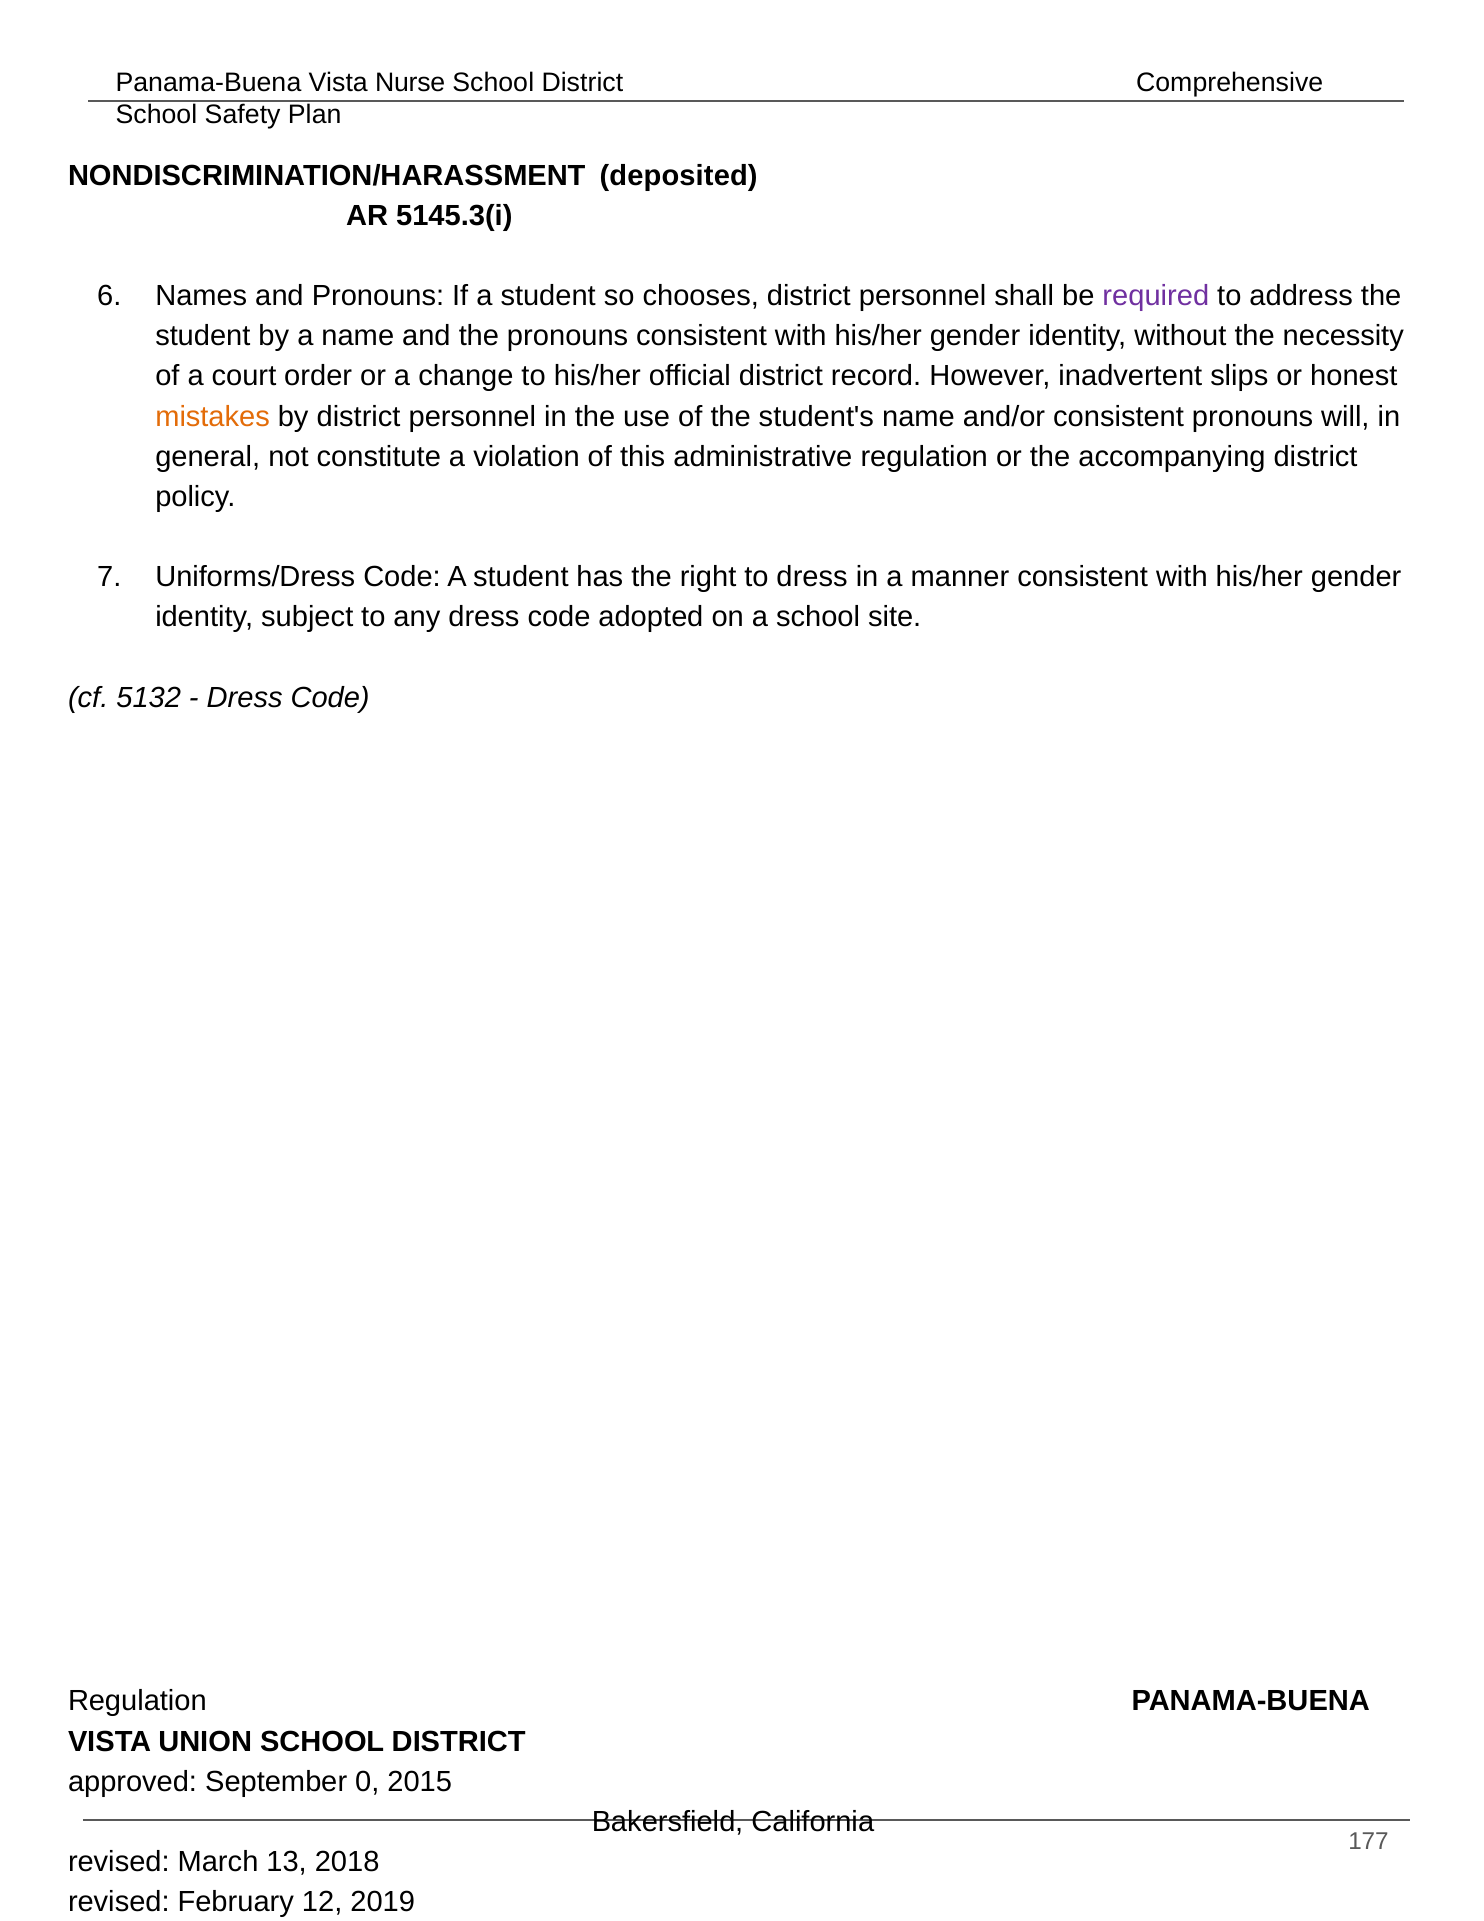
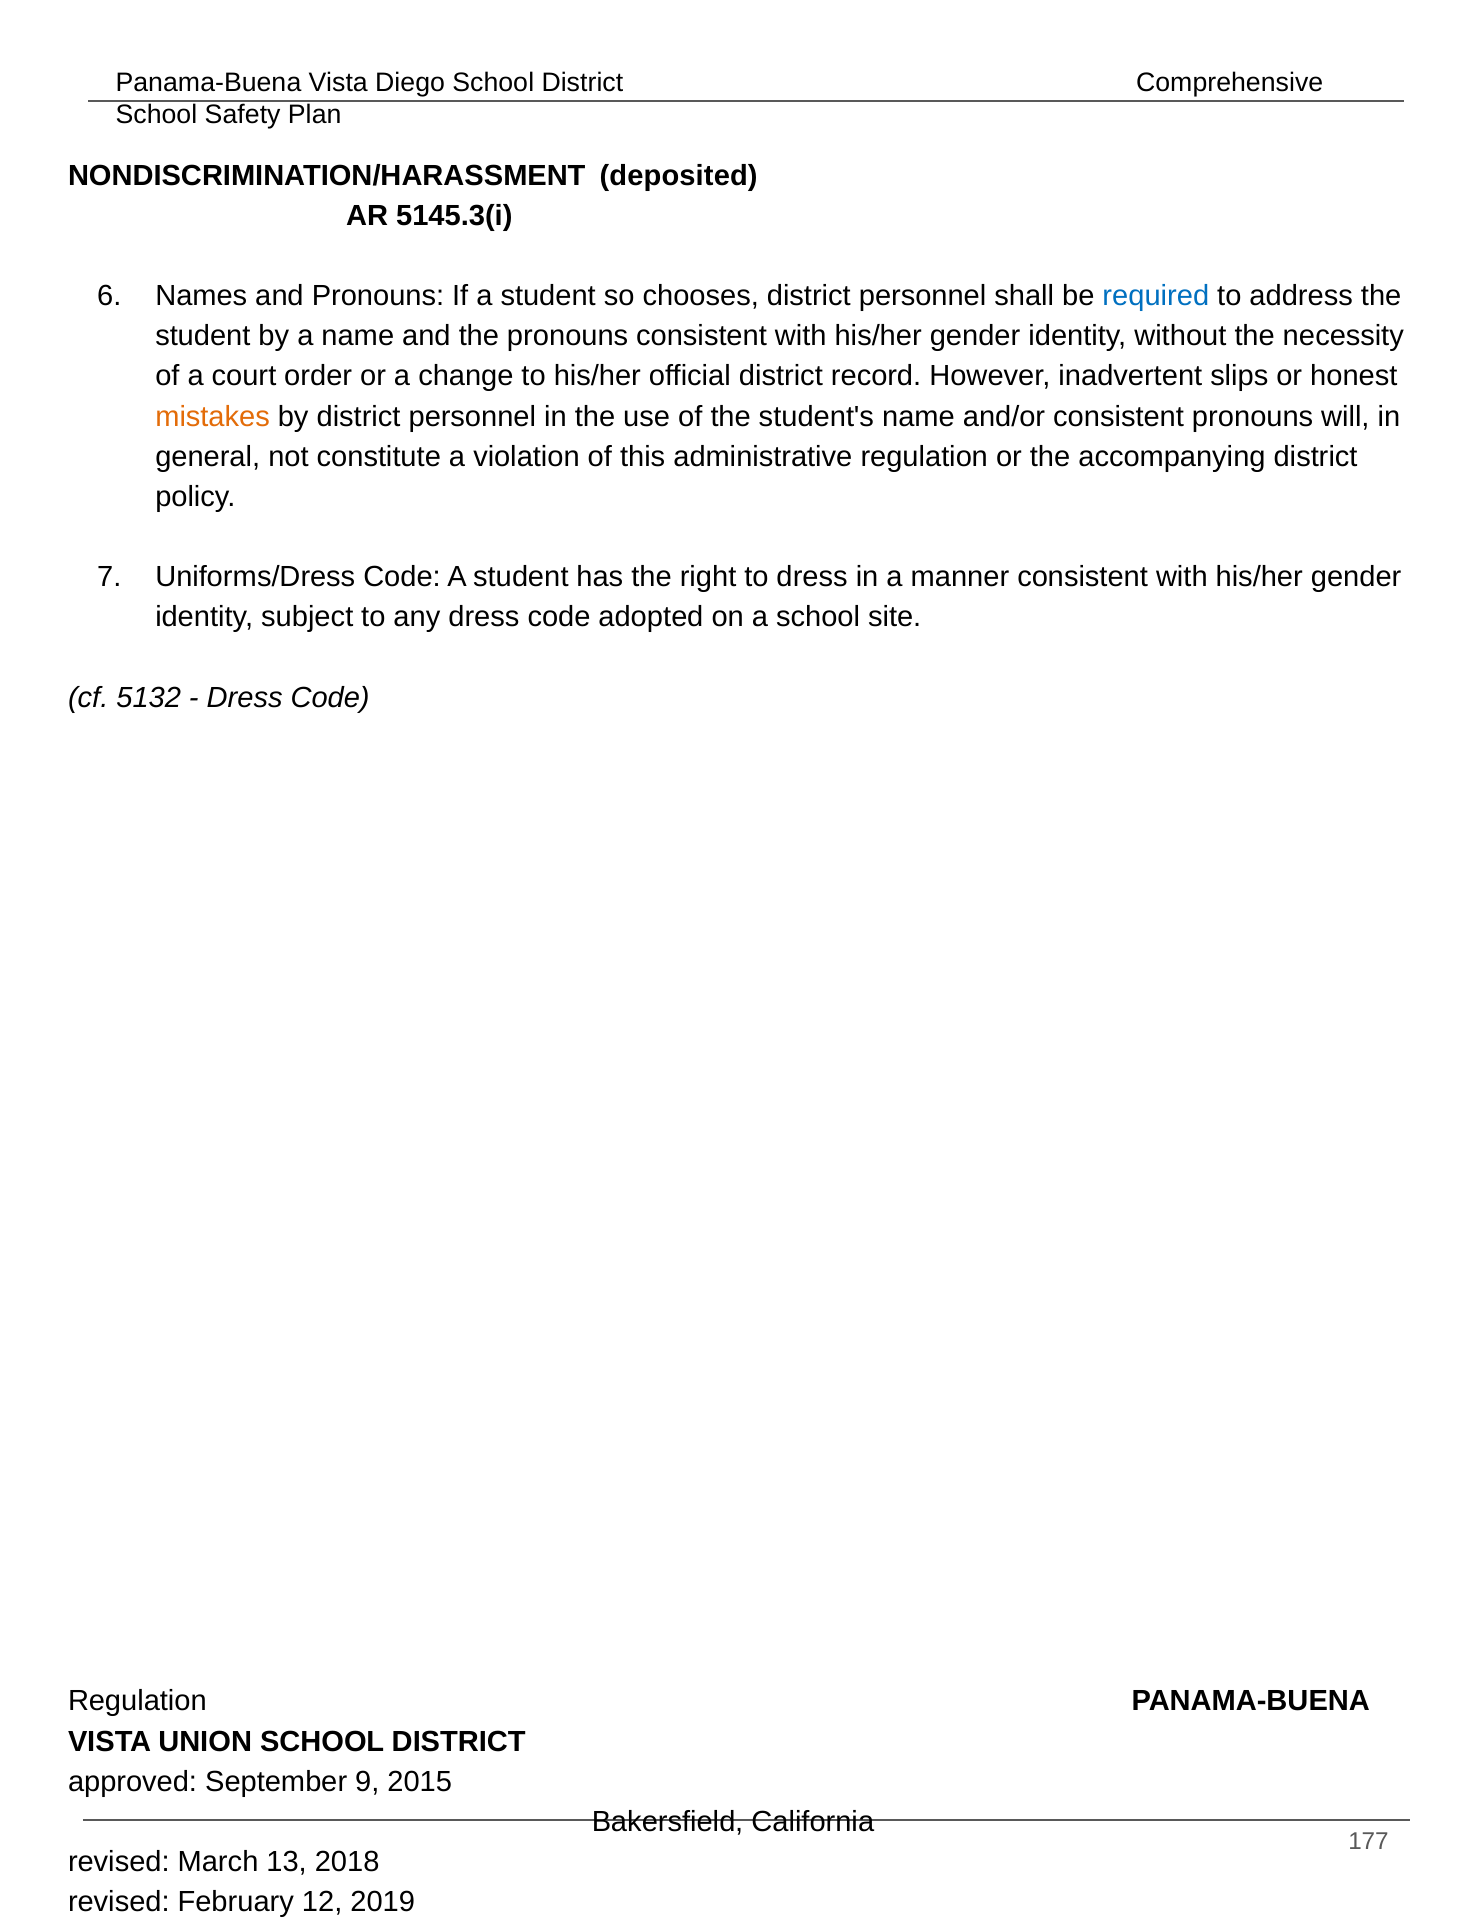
Nurse: Nurse -> Diego (410, 83)
required colour: purple -> blue (1156, 296)
0: 0 -> 9 (367, 1781)
